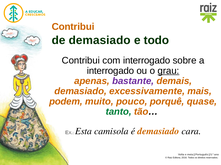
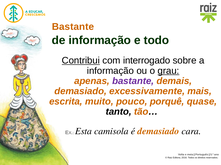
Contribui: Contribui -> Bastante (73, 27)
de demasiado: demasiado -> informação (100, 40)
Contribui underline: none -> present (81, 61)
interrogado: interrogado -> informação (110, 71)
podem: podem -> escrita (66, 102)
tanto colour: green -> black (119, 112)
